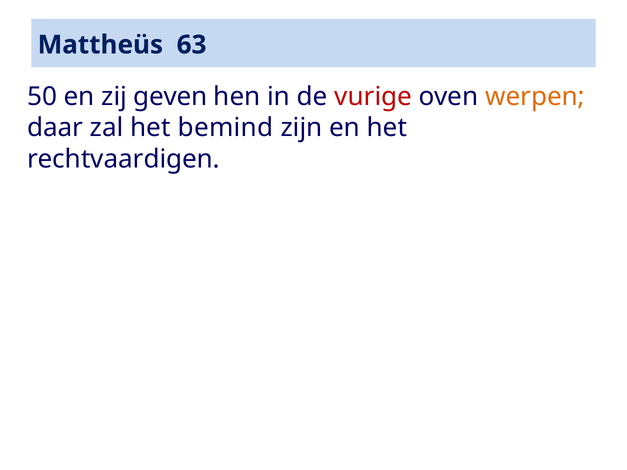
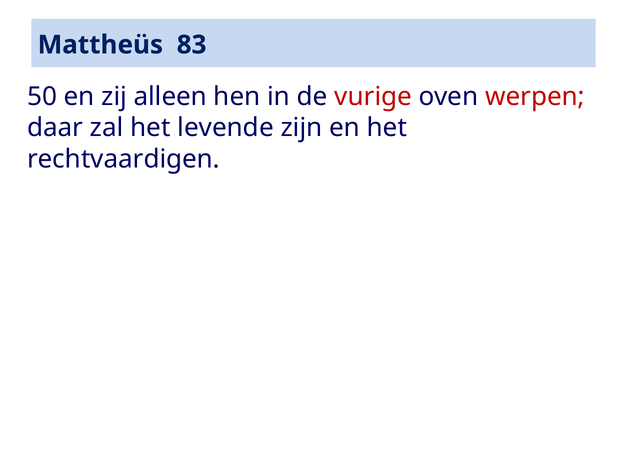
63: 63 -> 83 (192, 45)
geven: geven -> alleen (170, 97)
werpen colour: orange -> red (535, 97)
bemind: bemind -> levende (226, 128)
